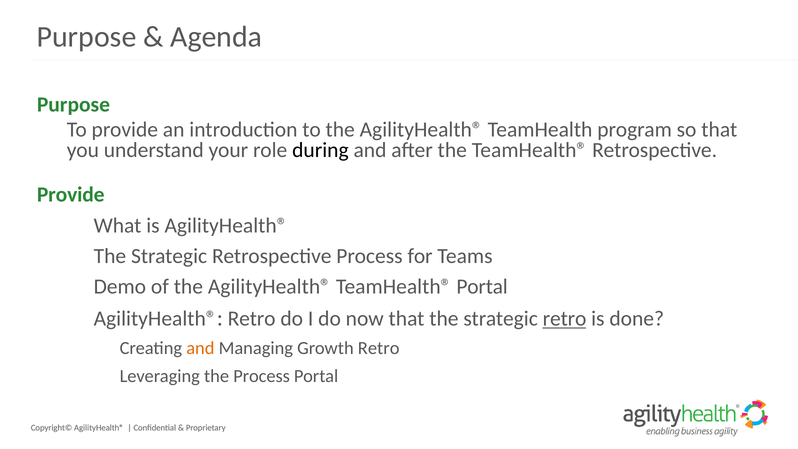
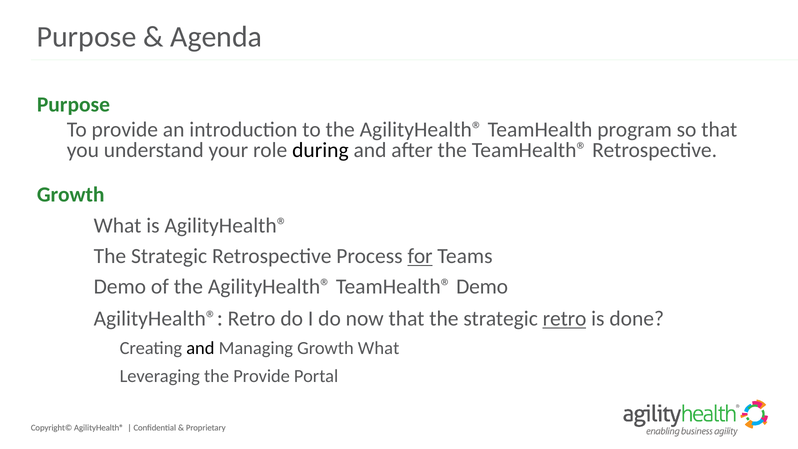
Provide: Provide -> Growth (71, 195)
for underline: none -> present (420, 256)
TeamHealth® Portal: Portal -> Demo (482, 287)
and colour: orange -> black (200, 348)
Growth Retro: Retro -> What (379, 348)
the Process: Process -> Provide (262, 376)
